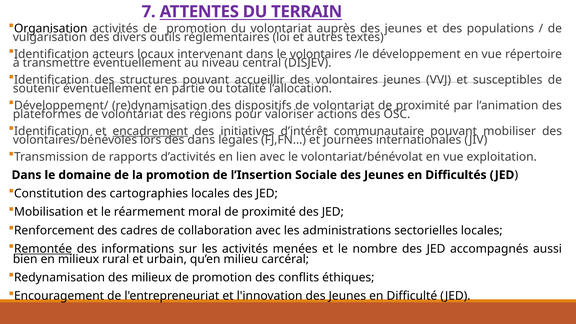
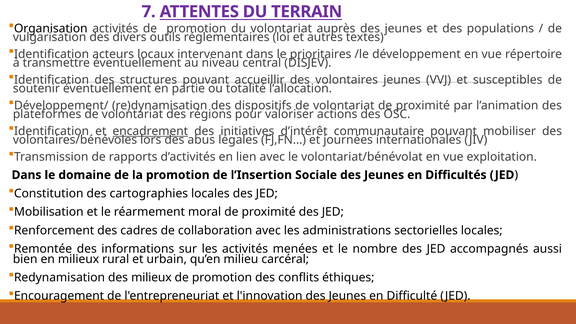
le volontaires: volontaires -> prioritaires (321, 54)
des dans: dans -> abus (201, 140)
Remontée underline: present -> none (43, 249)
